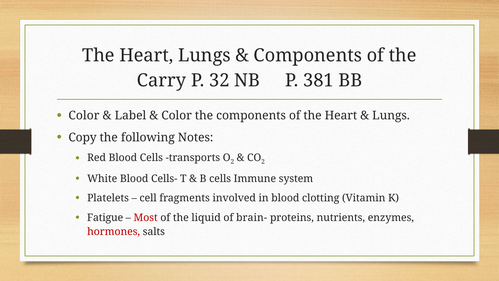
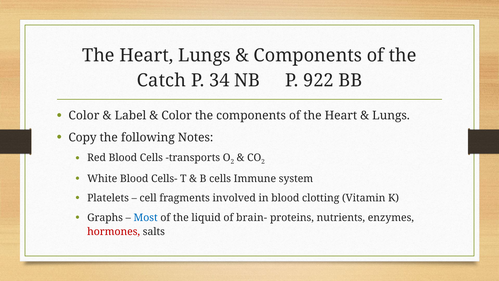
Carry: Carry -> Catch (161, 80)
32: 32 -> 34 (219, 80)
381: 381 -> 922 (318, 80)
Fatigue: Fatigue -> Graphs (105, 217)
Most colour: red -> blue (146, 217)
